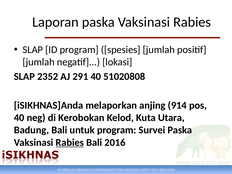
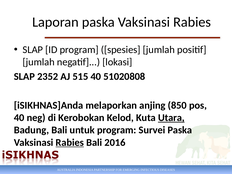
291: 291 -> 515 (80, 76)
914: 914 -> 850 (177, 105)
Utara underline: none -> present (171, 118)
